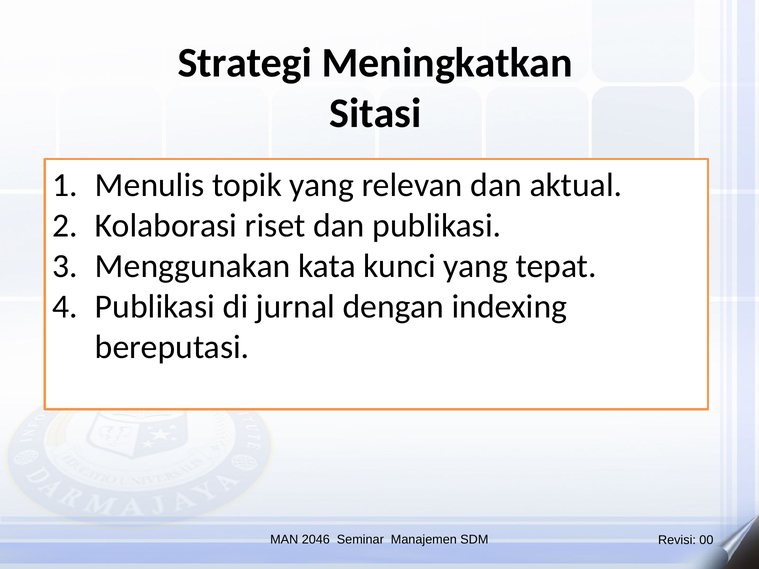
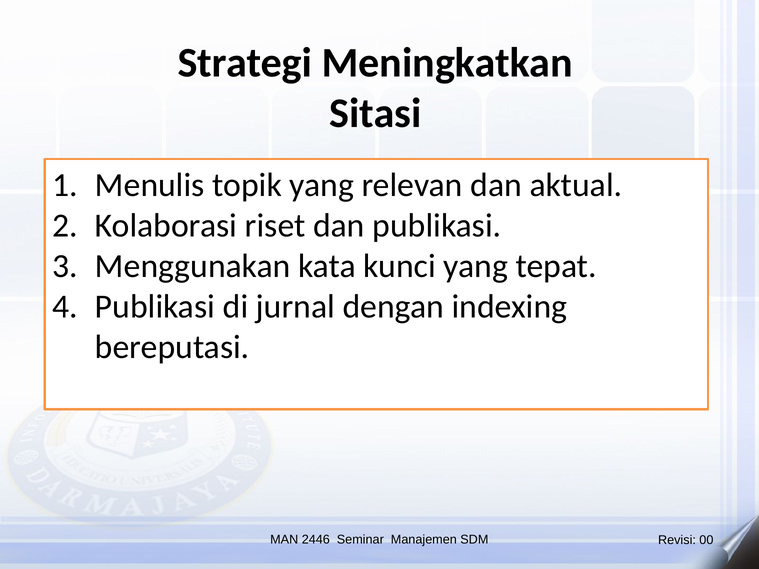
2046: 2046 -> 2446 (316, 540)
